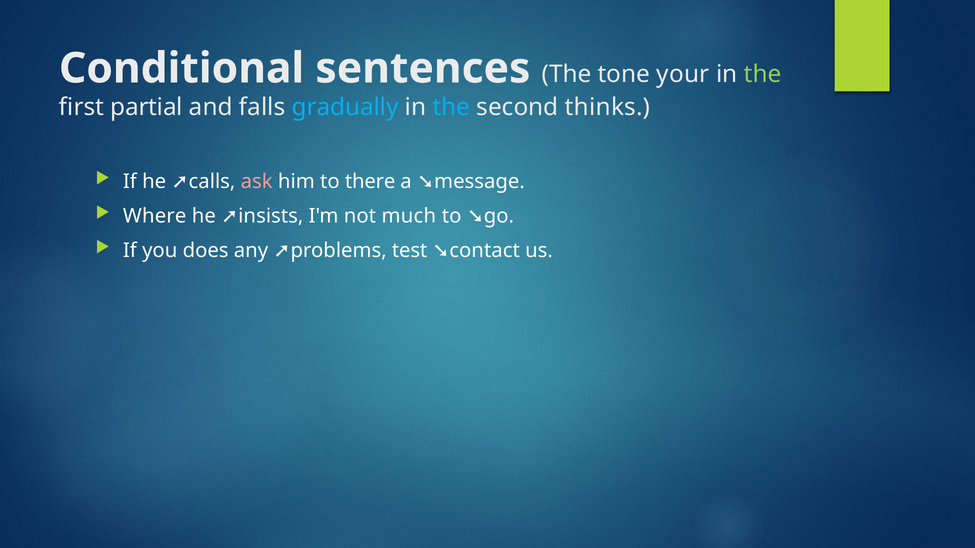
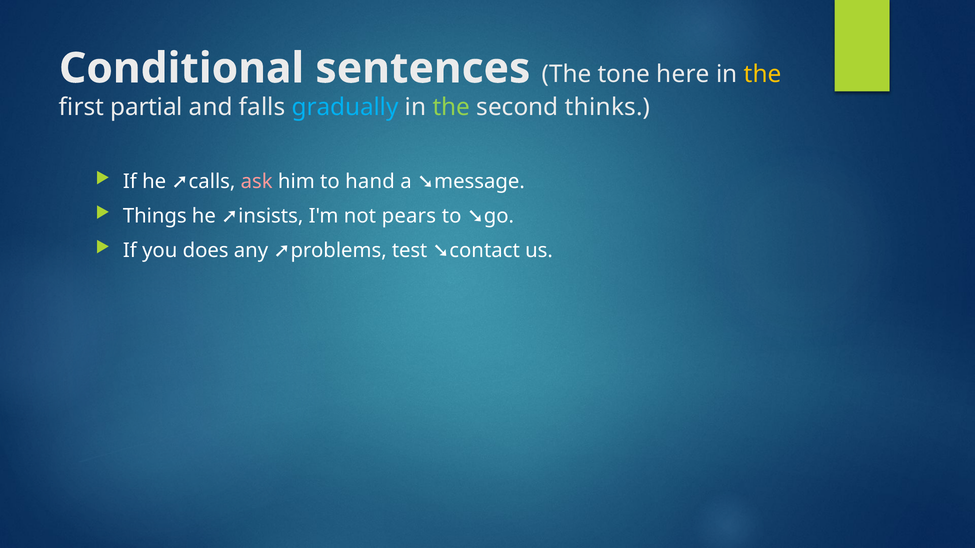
your: your -> here (683, 74)
the colour: light green -> yellow (763, 74)
the colour: light blue -> light green (451, 107)
there: there -> hand (370, 181)
Where: Where -> Things (155, 216)
much: much -> pears (409, 216)
